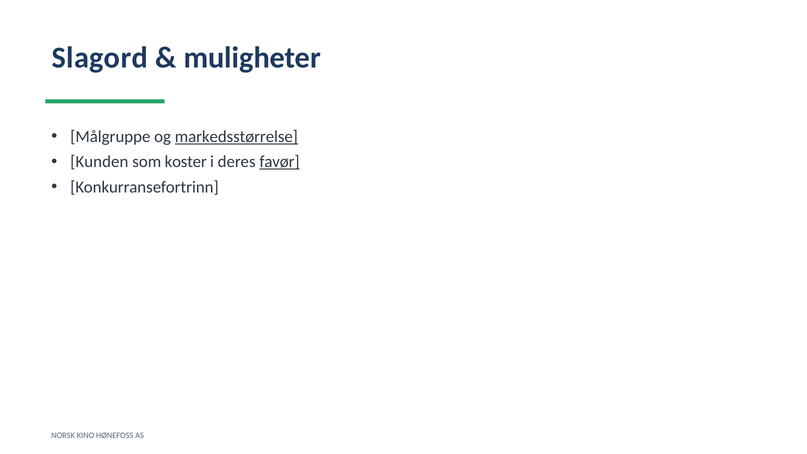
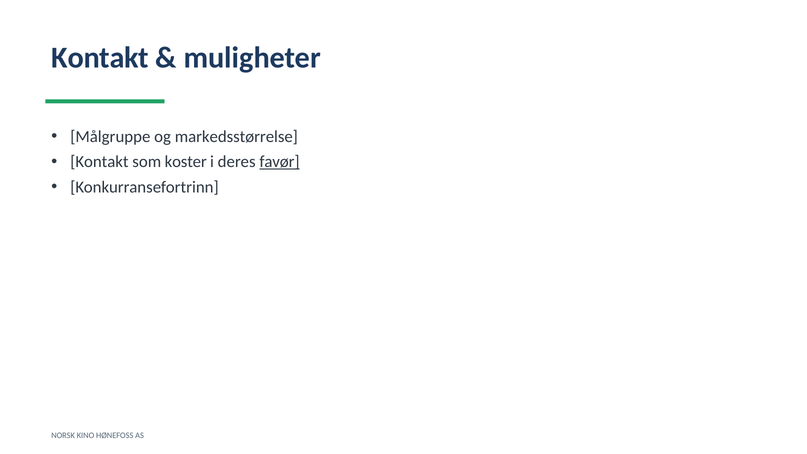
Slagord: Slagord -> Kontakt (100, 58)
markedsstørrelse underline: present -> none (236, 137)
Kunden: Kunden -> Kontakt (99, 162)
